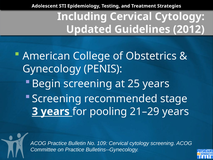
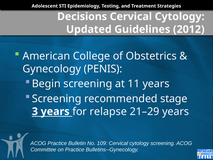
Including: Including -> Decisions (82, 17)
25: 25 -> 11 (134, 84)
pooling: pooling -> relapse (108, 111)
